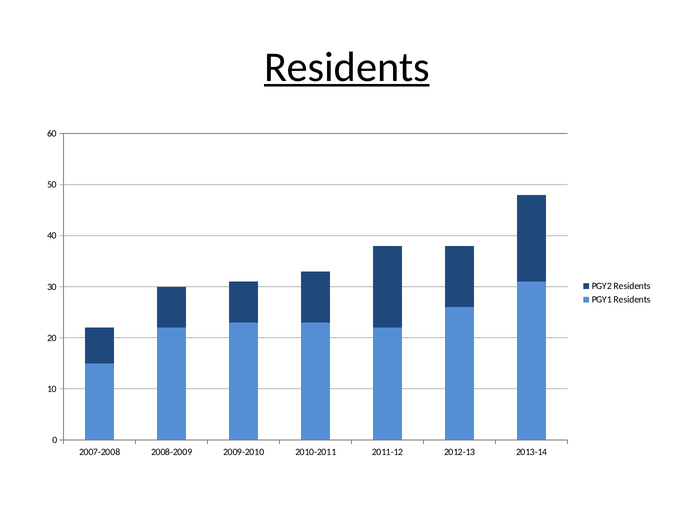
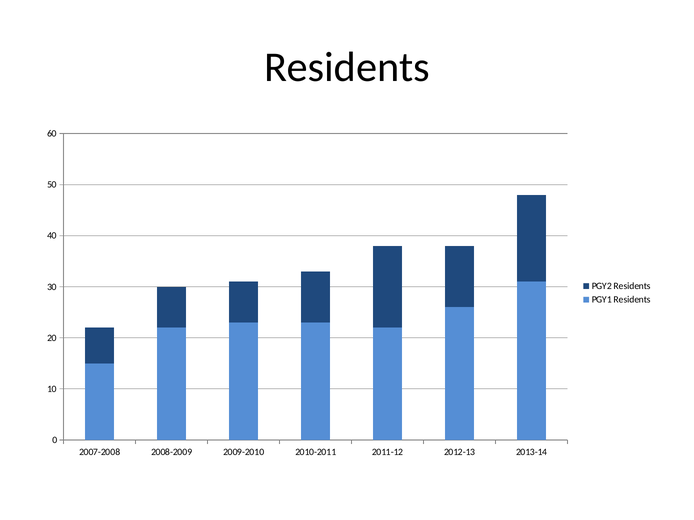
Residents underline: present -> none (347, 67)
